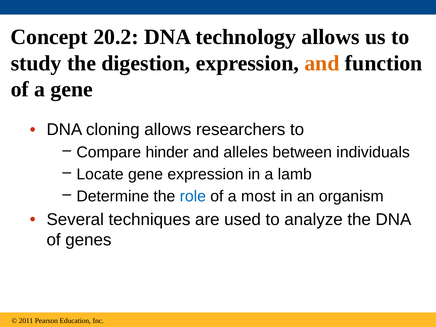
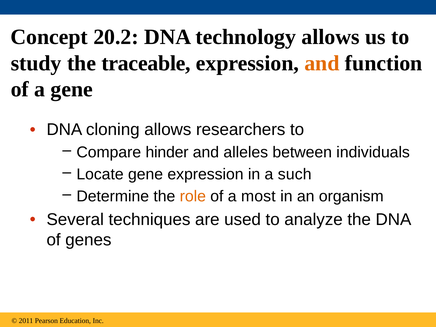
digestion: digestion -> traceable (146, 63)
lamb: lamb -> such (295, 174)
role colour: blue -> orange (193, 196)
